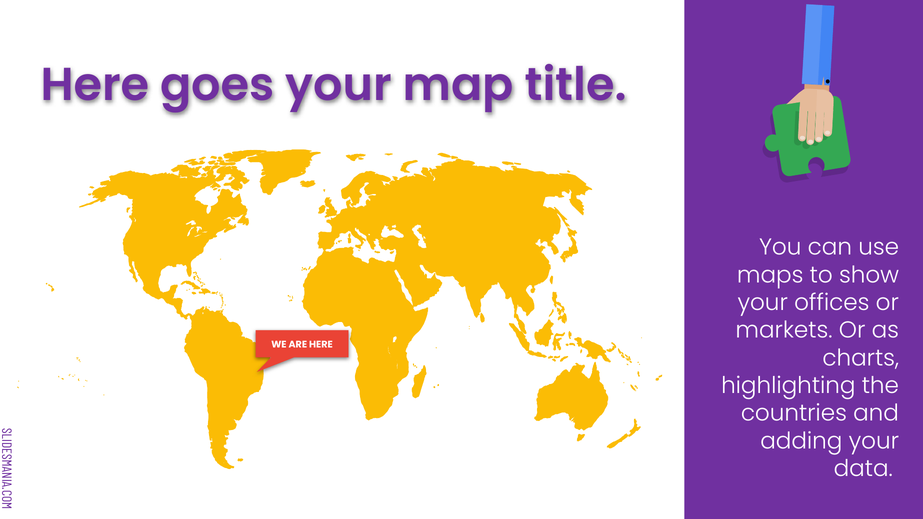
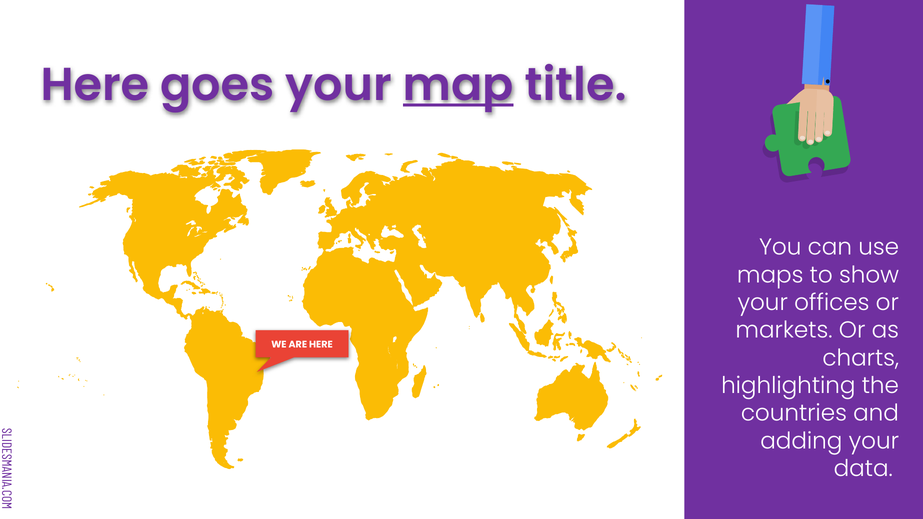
map underline: none -> present (458, 85)
